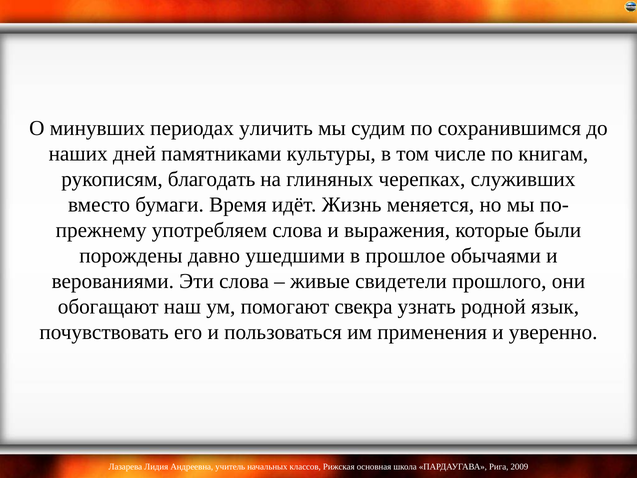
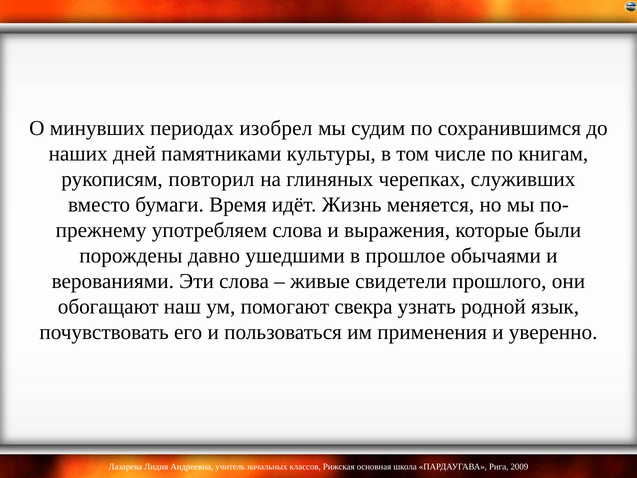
уличить: уличить -> изобрел (276, 128)
благодать: благодать -> повторил (211, 179)
